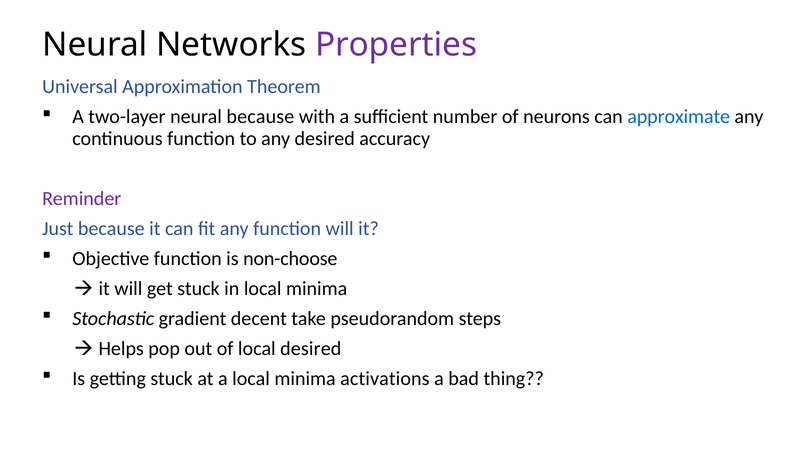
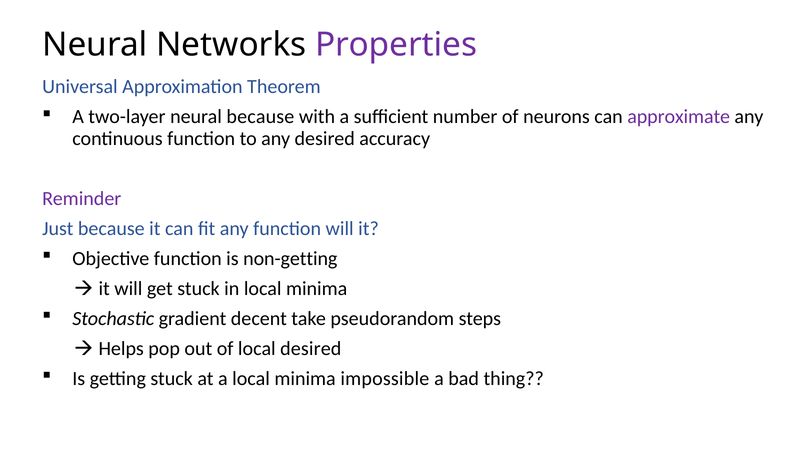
approximate colour: blue -> purple (679, 117)
non-choose: non-choose -> non-getting (290, 259)
activations: activations -> impossible (385, 379)
